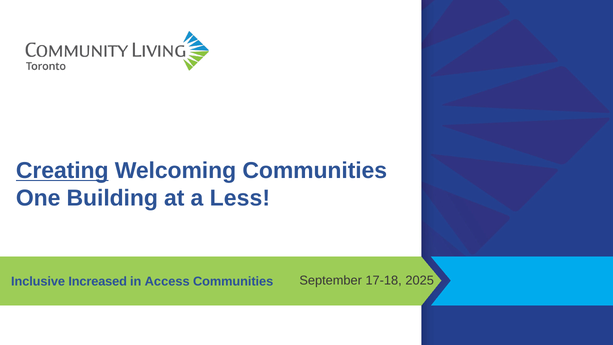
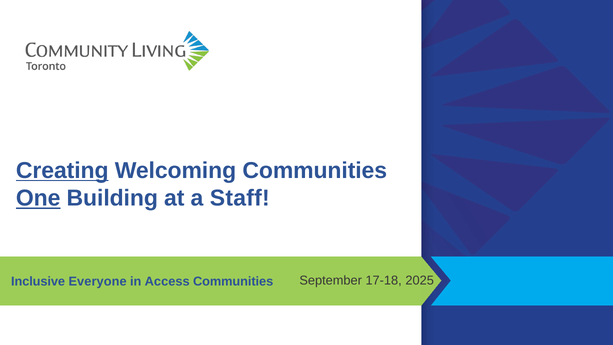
One underline: none -> present (38, 198)
Less: Less -> Staff (240, 198)
Increased: Increased -> Everyone (98, 281)
